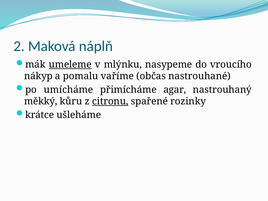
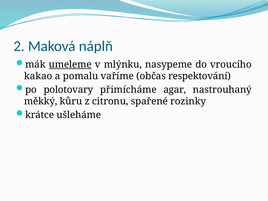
nákyp: nákyp -> kakao (38, 76)
nastrouhané: nastrouhané -> respektování (200, 76)
umícháme: umícháme -> polotovary (68, 90)
citronu underline: present -> none (110, 101)
